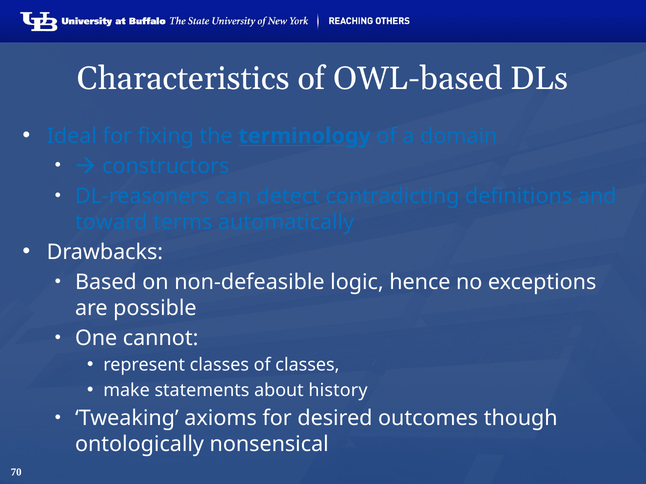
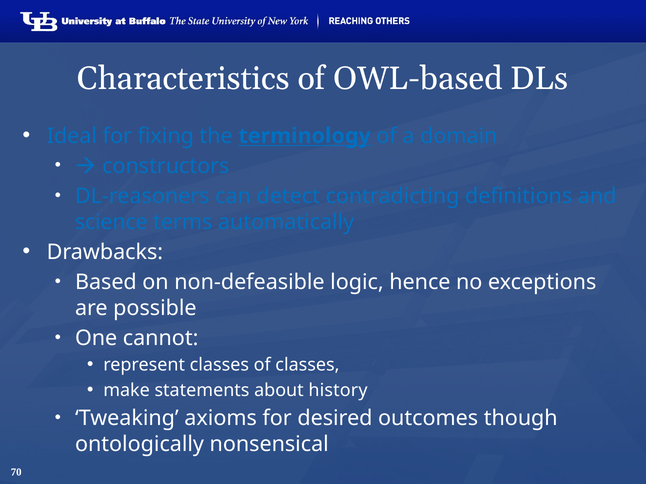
toward: toward -> science (111, 222)
